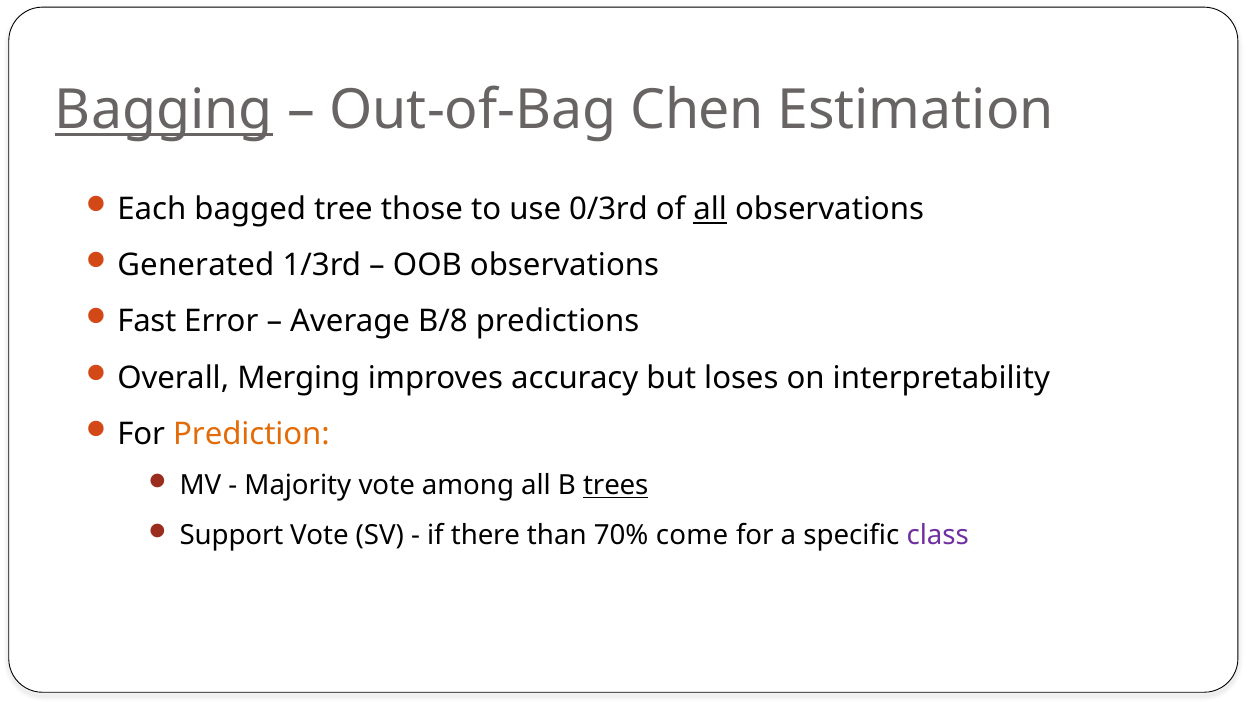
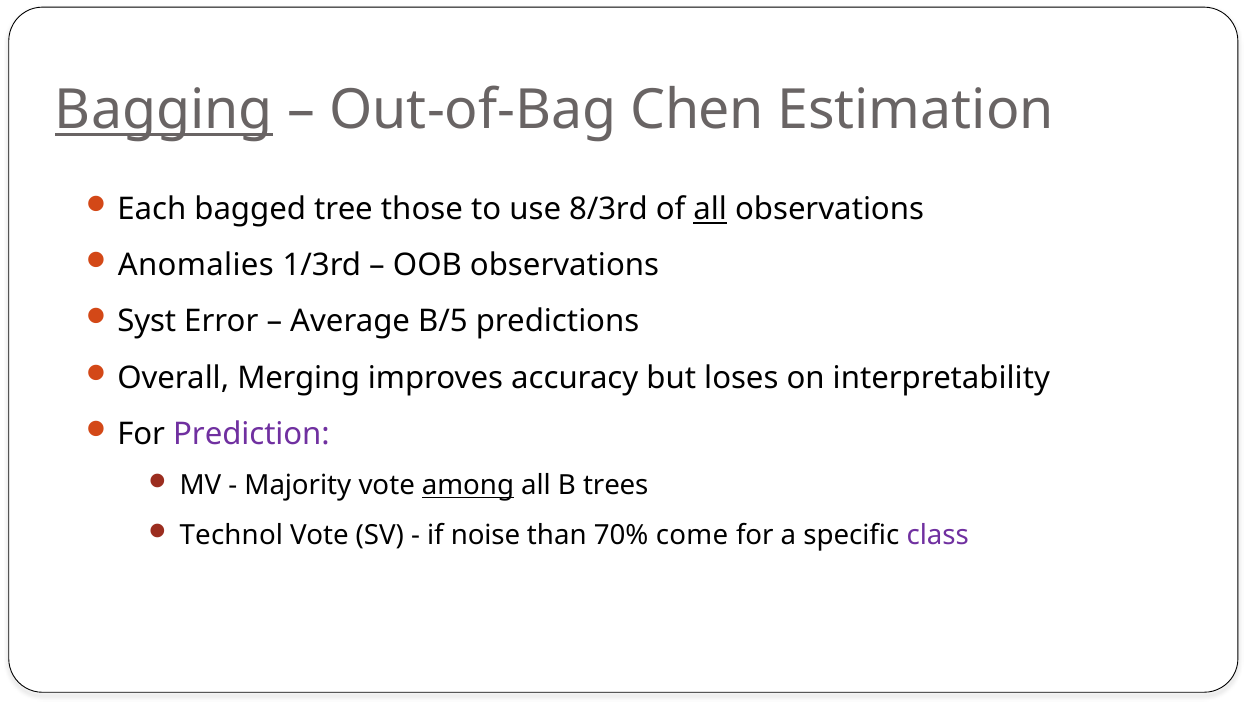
0/3rd: 0/3rd -> 8/3rd (608, 209)
Generated: Generated -> Anomalies (196, 265)
Fast: Fast -> Syst (147, 321)
B/8: B/8 -> B/5 (443, 321)
Prediction colour: orange -> purple (251, 434)
among underline: none -> present (468, 485)
trees underline: present -> none (616, 485)
Support: Support -> Technol (231, 535)
there: there -> noise (486, 535)
